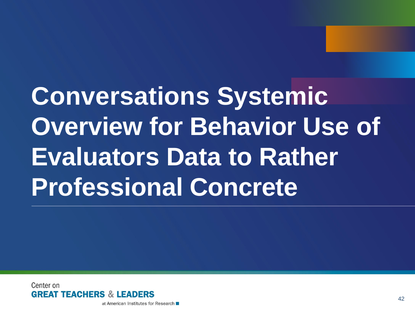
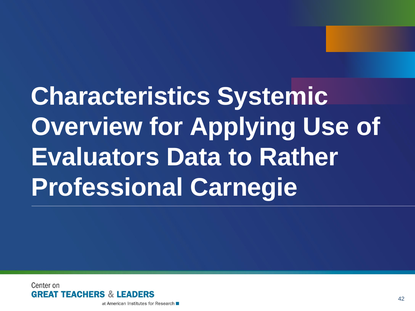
Conversations: Conversations -> Characteristics (121, 97)
Behavior: Behavior -> Applying (243, 127)
Concrete: Concrete -> Carnegie (244, 188)
